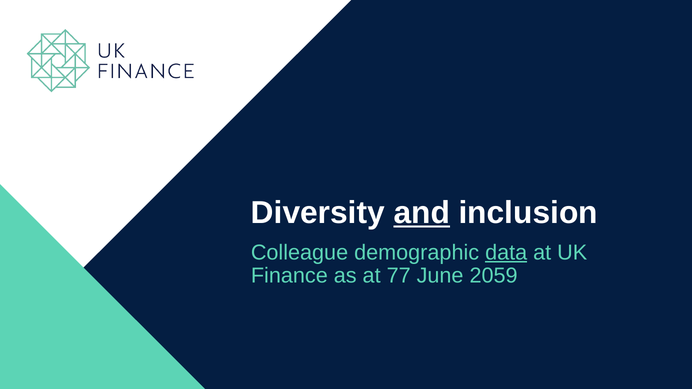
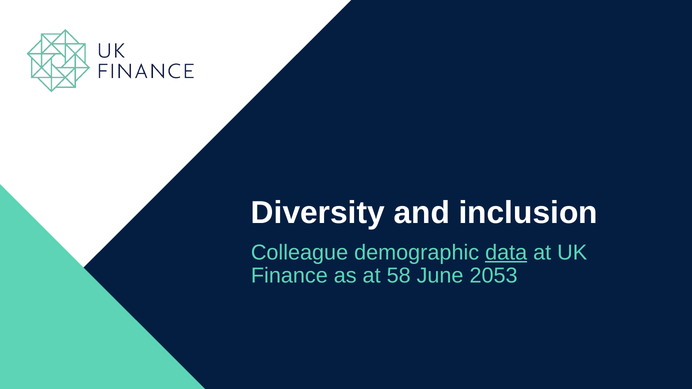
and underline: present -> none (422, 213)
77: 77 -> 58 (399, 276)
2059: 2059 -> 2053 (494, 276)
